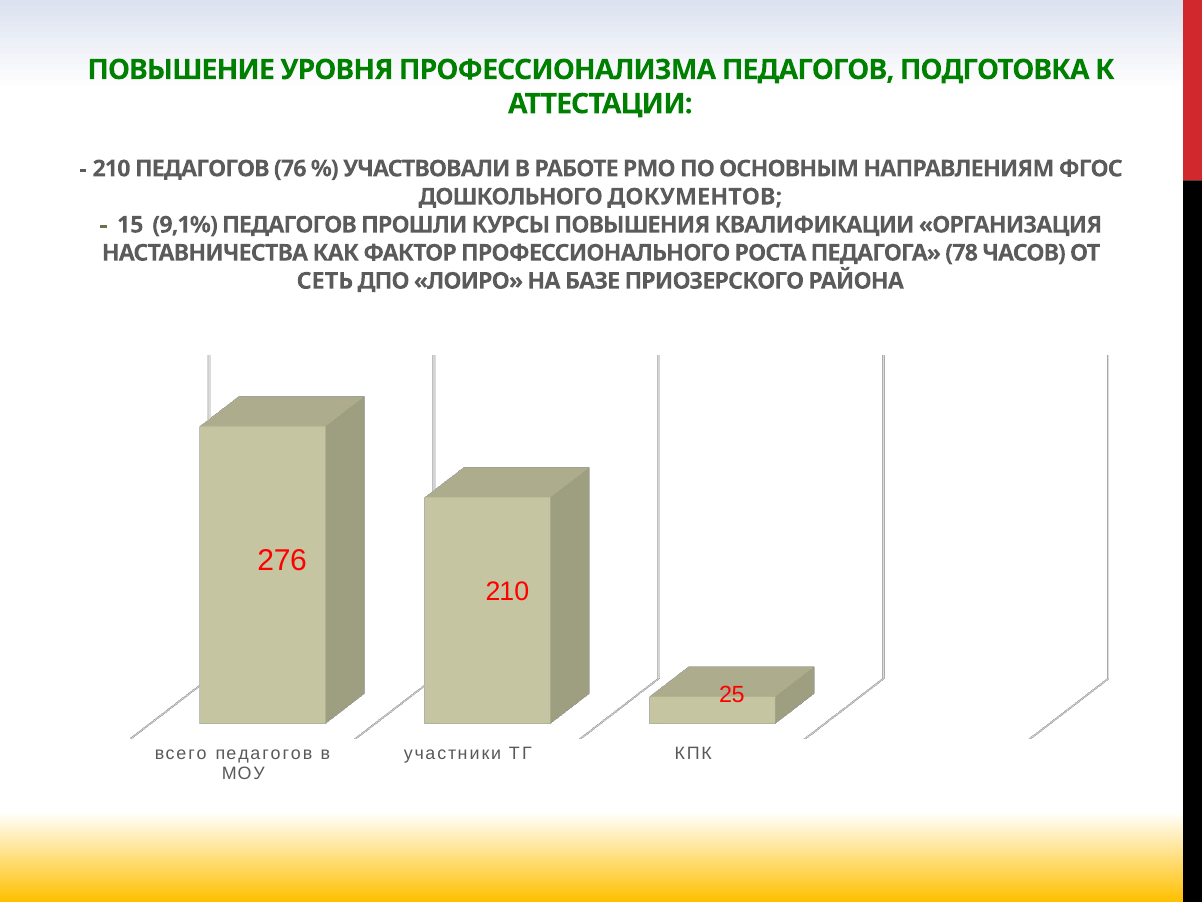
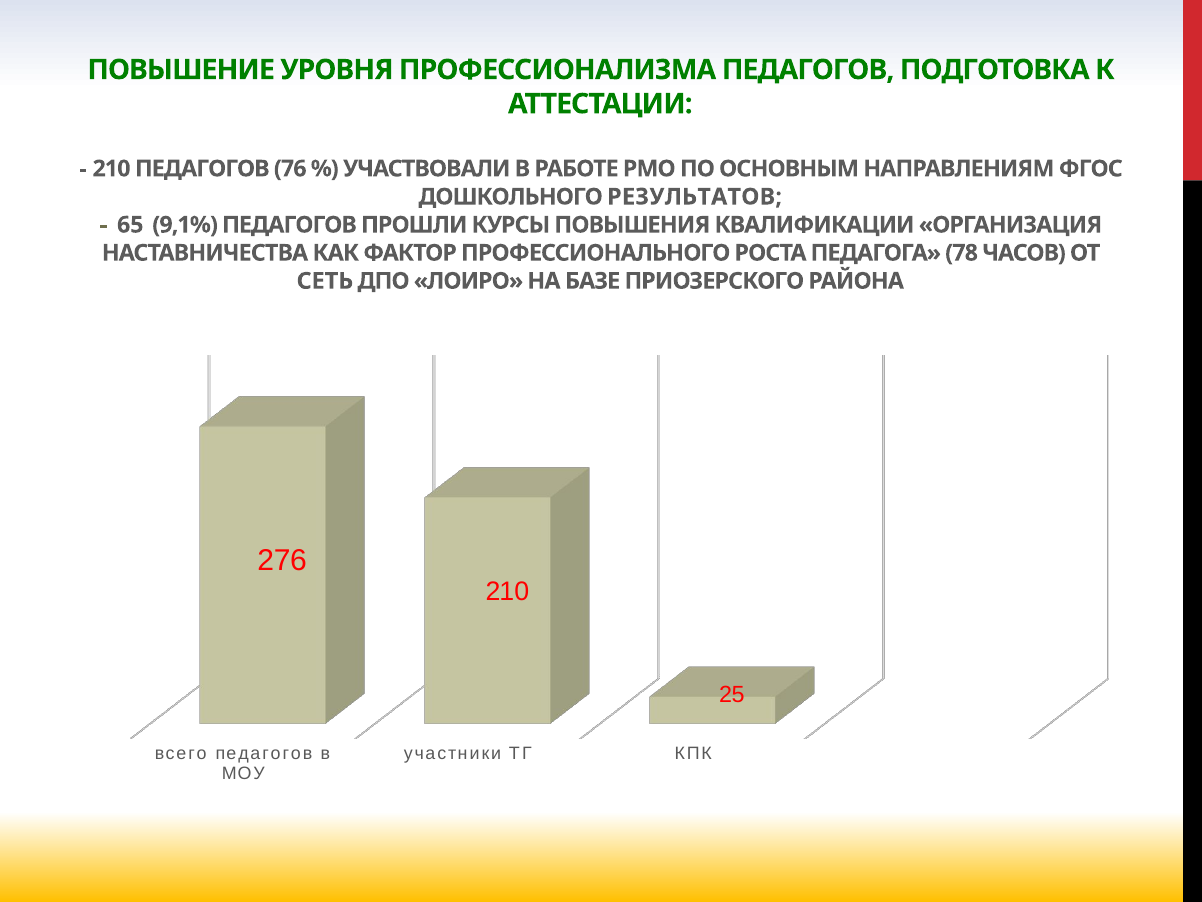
ДОКУМЕНТОВ: ДОКУМЕНТОВ -> РЕЗУЛЬТАТОВ (695, 197)
15: 15 -> 65 (130, 225)
